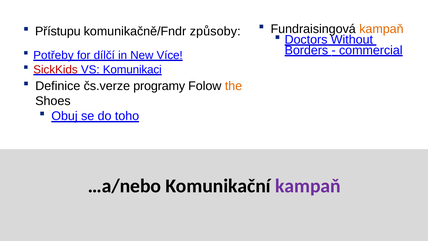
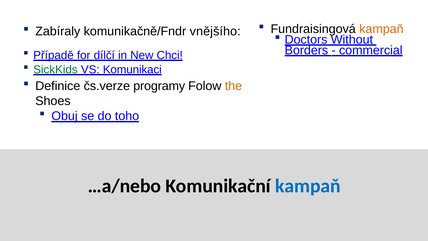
Přístupu: Přístupu -> Zabíraly (58, 31)
způsoby: způsoby -> vnějšího (215, 31)
Potřeby: Potřeby -> Případě (54, 55)
Více: Více -> Chci (170, 55)
SickKids colour: red -> green (55, 69)
kampaň colour: purple -> blue (308, 186)
